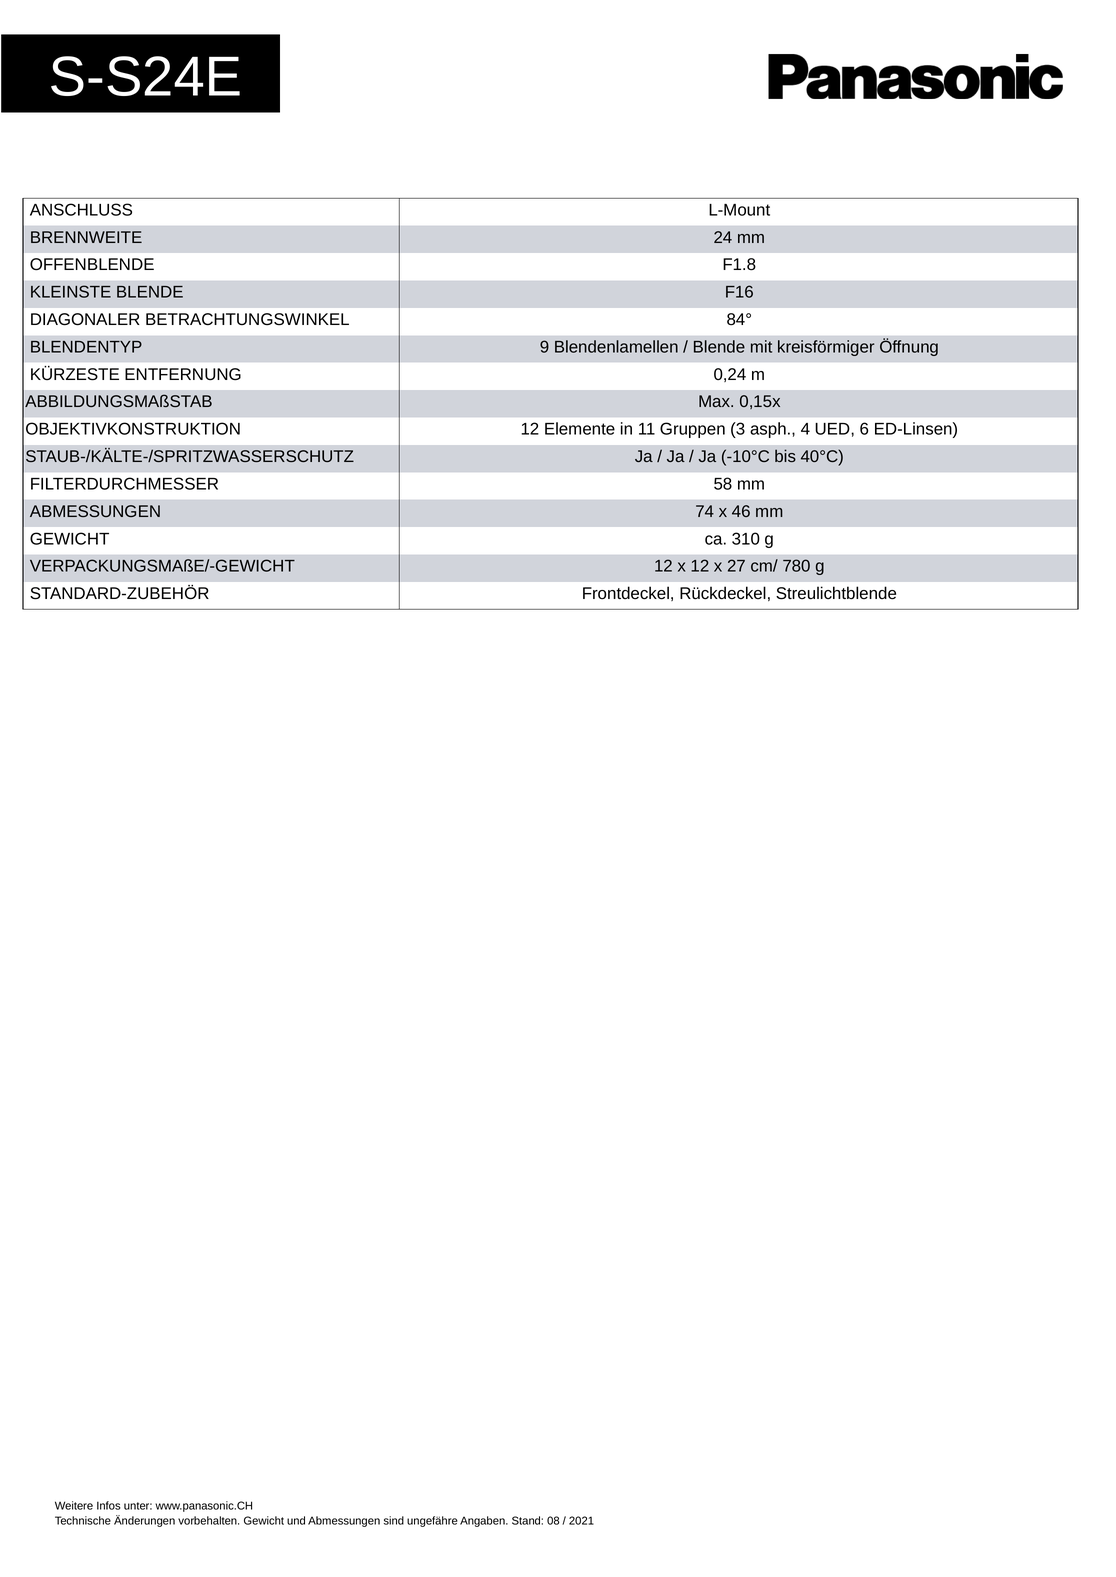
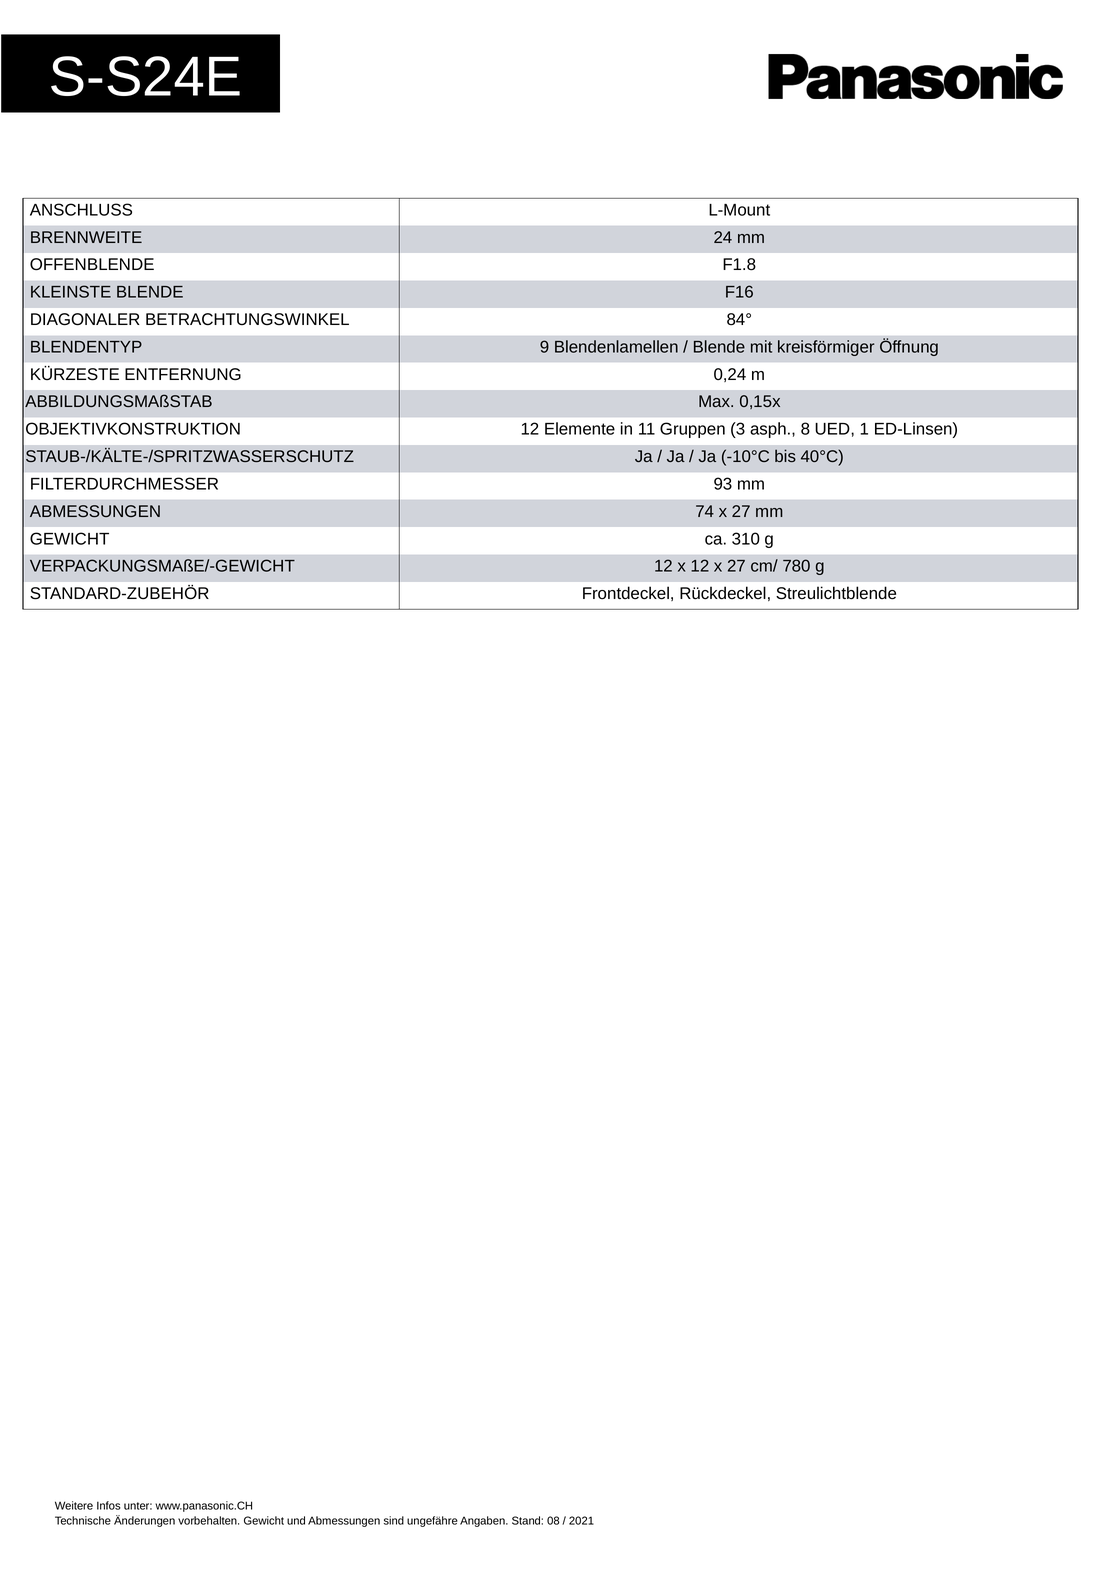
4: 4 -> 8 (805, 429)
6: 6 -> 1 (864, 429)
58: 58 -> 93 (723, 484)
74 x 46: 46 -> 27 (741, 512)
